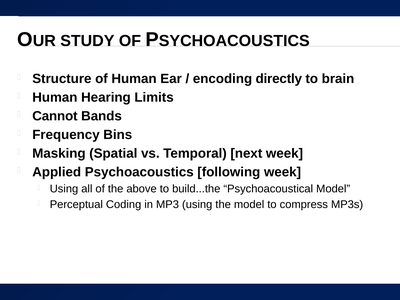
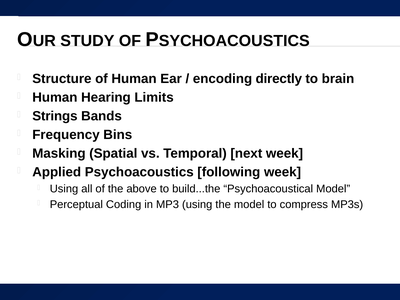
Cannot: Cannot -> Strings (55, 116)
